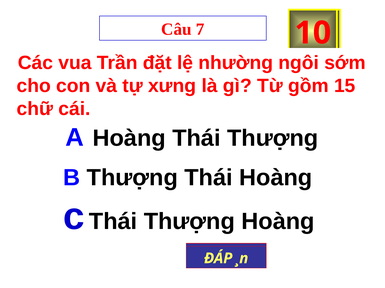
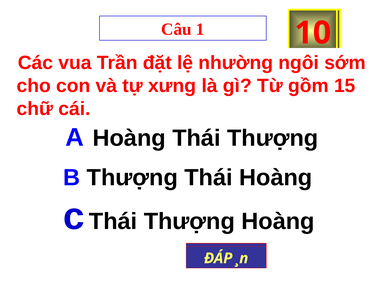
7: 7 -> 1 (200, 29)
